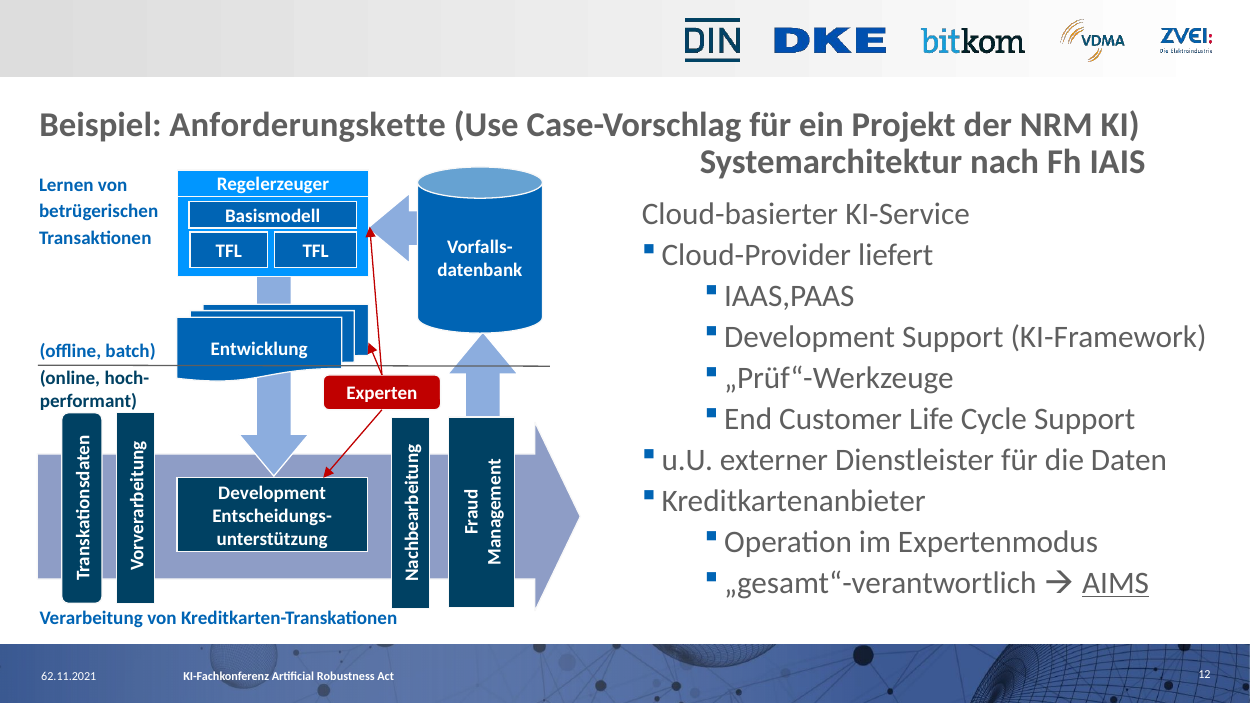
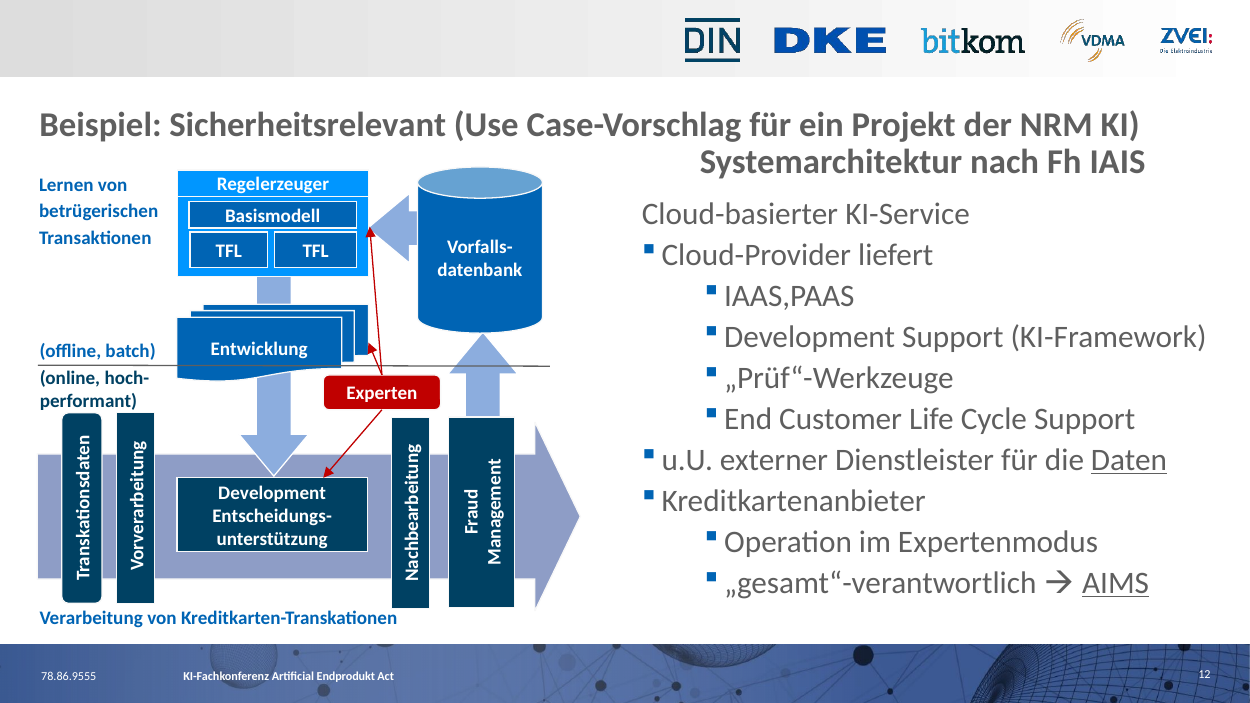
Anforderungskette: Anforderungskette -> Sicherheitsrelevant (308, 125)
Daten underline: none -> present (1129, 460)
62.11.2021: 62.11.2021 -> 78.86.9555 (69, 676)
Robustness: Robustness -> Endprodukt (346, 676)
